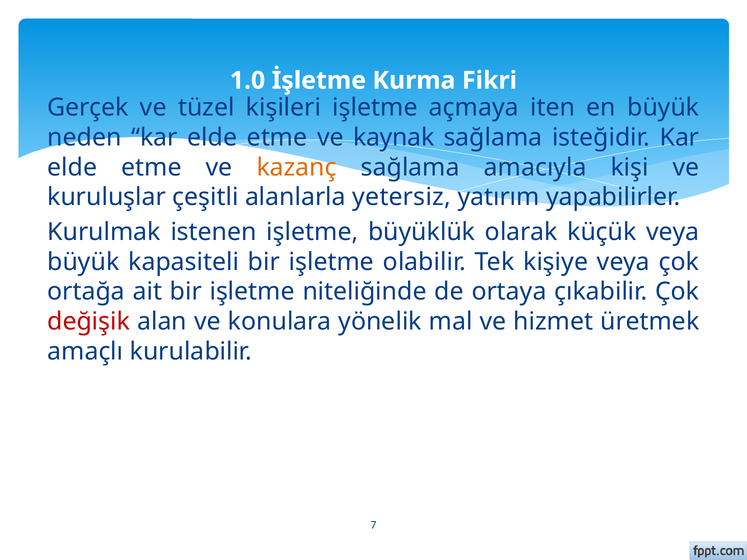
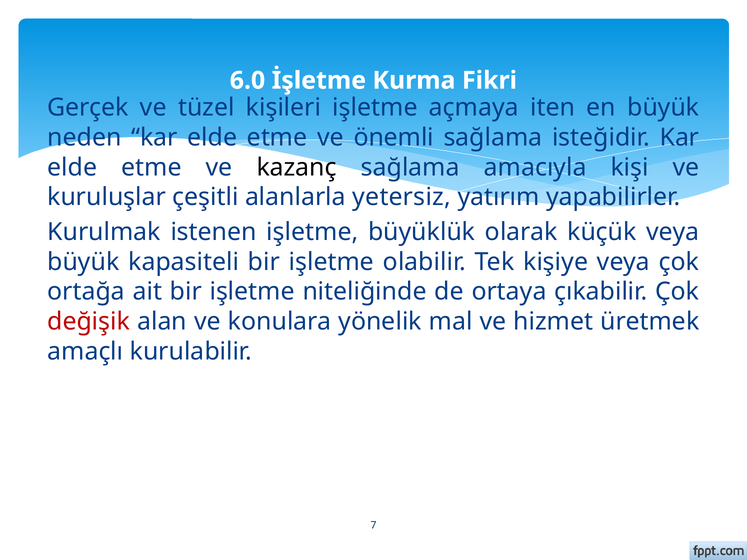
1.0: 1.0 -> 6.0 (247, 81)
kaynak: kaynak -> önemli (394, 138)
kazanç colour: orange -> black (297, 167)
